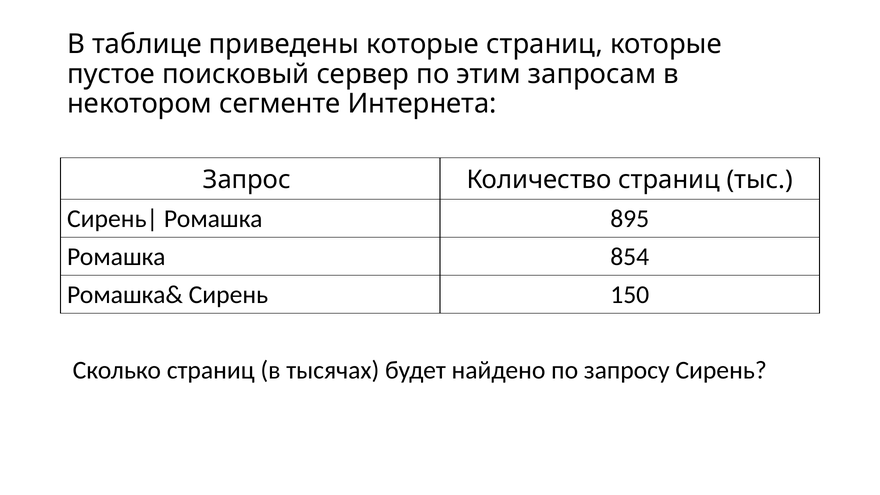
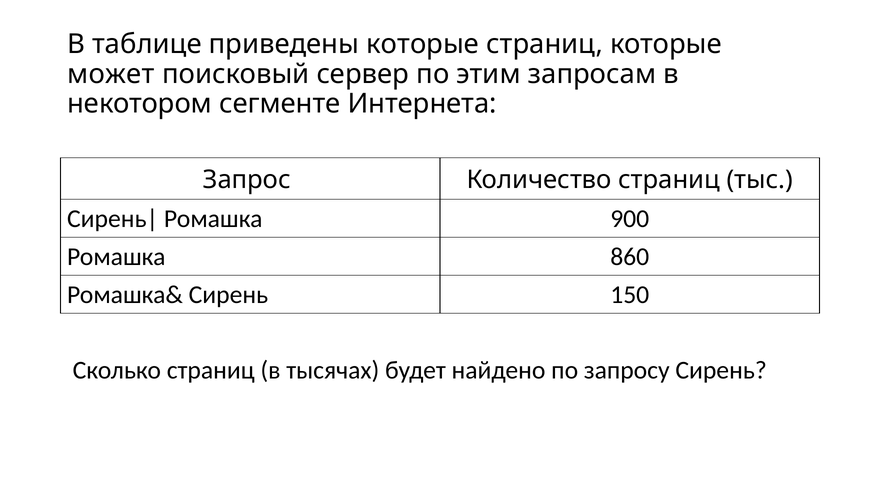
пустое: пустое -> может (111, 74)
895: 895 -> 900 (630, 219)
854: 854 -> 860 (630, 257)
